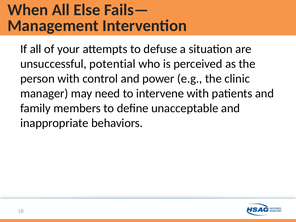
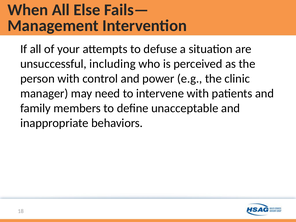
potential: potential -> including (112, 64)
